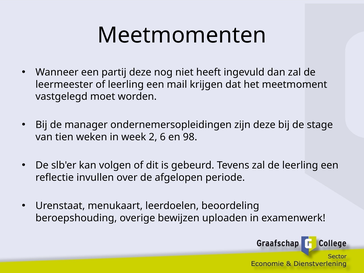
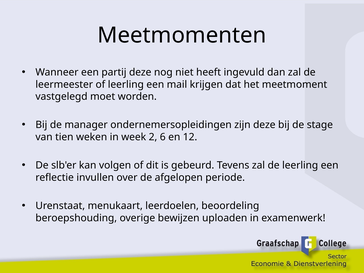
98: 98 -> 12 (190, 137)
